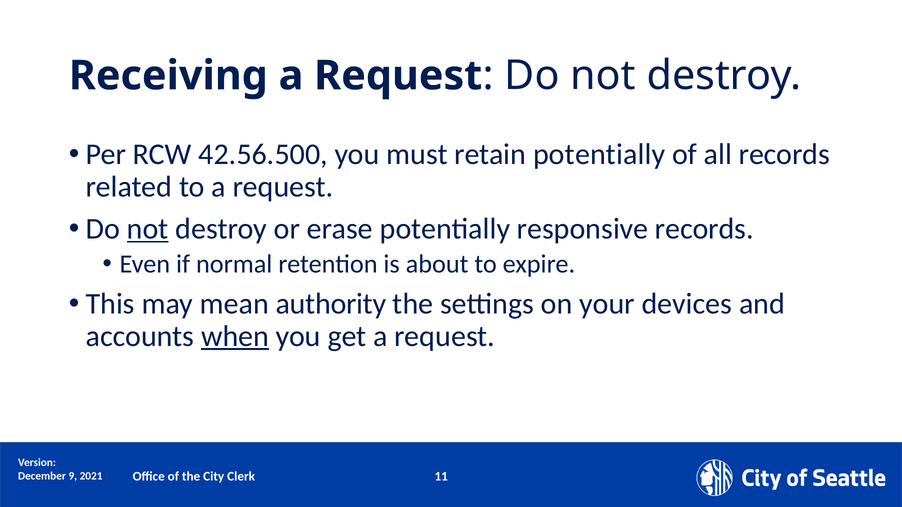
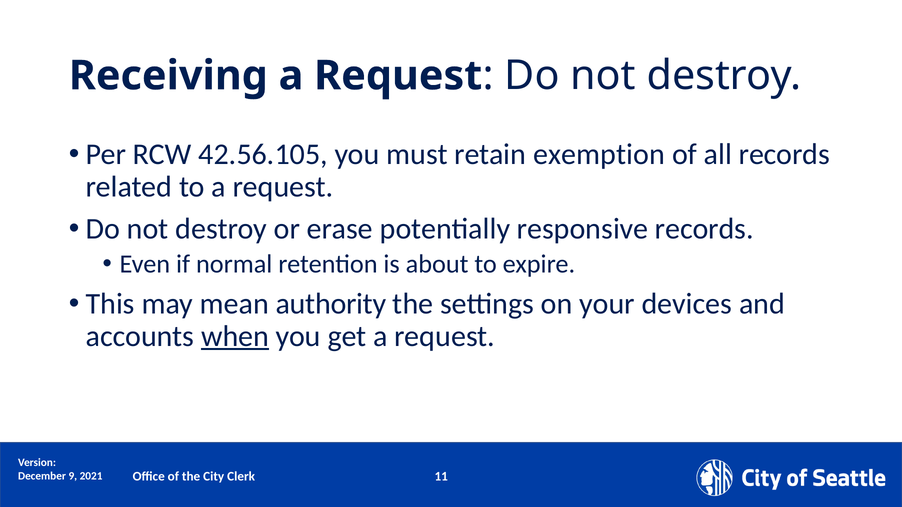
42.56.500: 42.56.500 -> 42.56.105 (263, 155)
retain potentially: potentially -> exemption (599, 155)
not underline: present -> none (148, 229)
